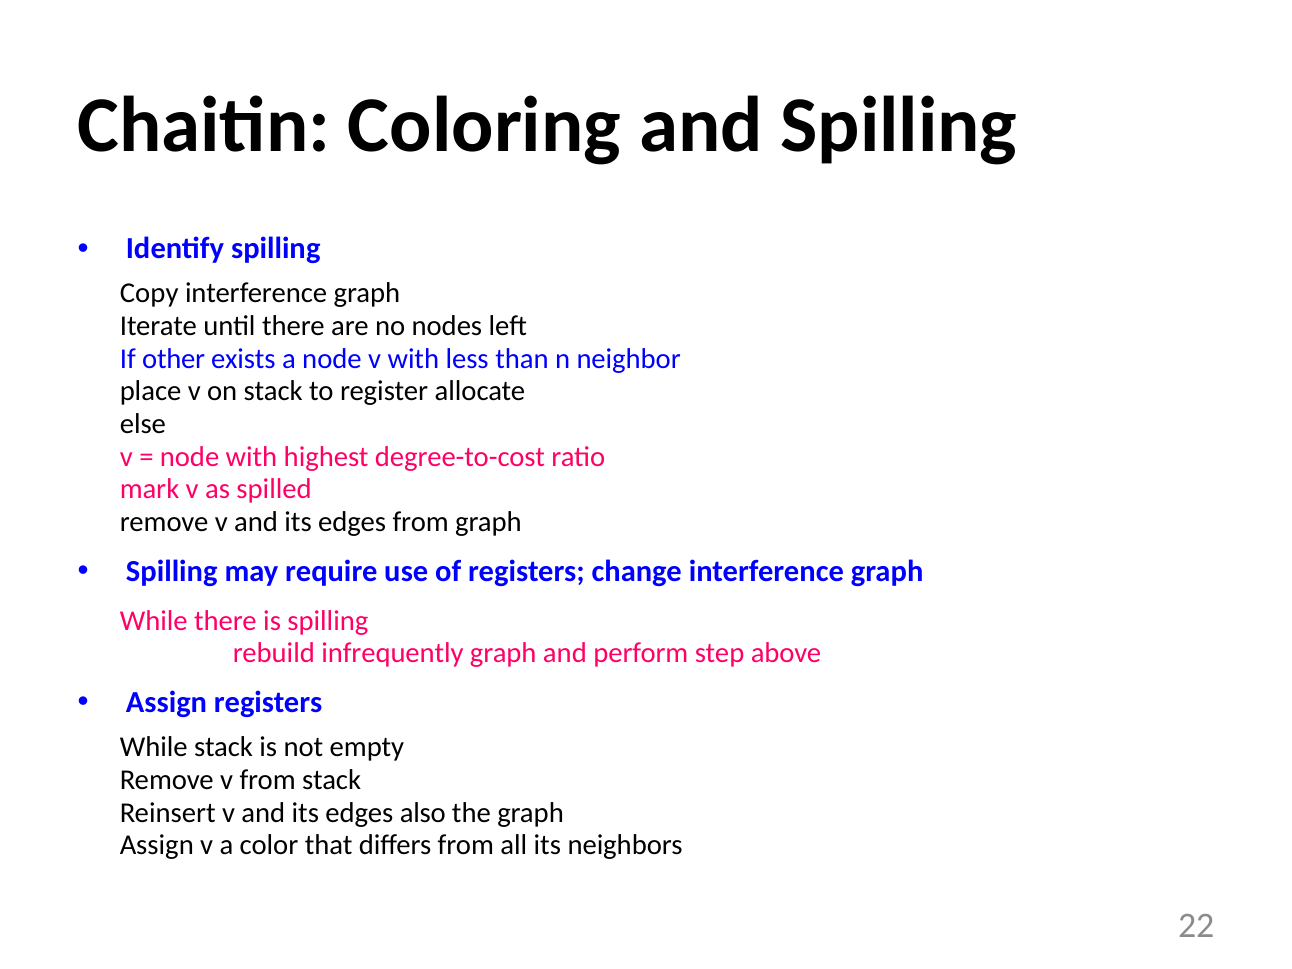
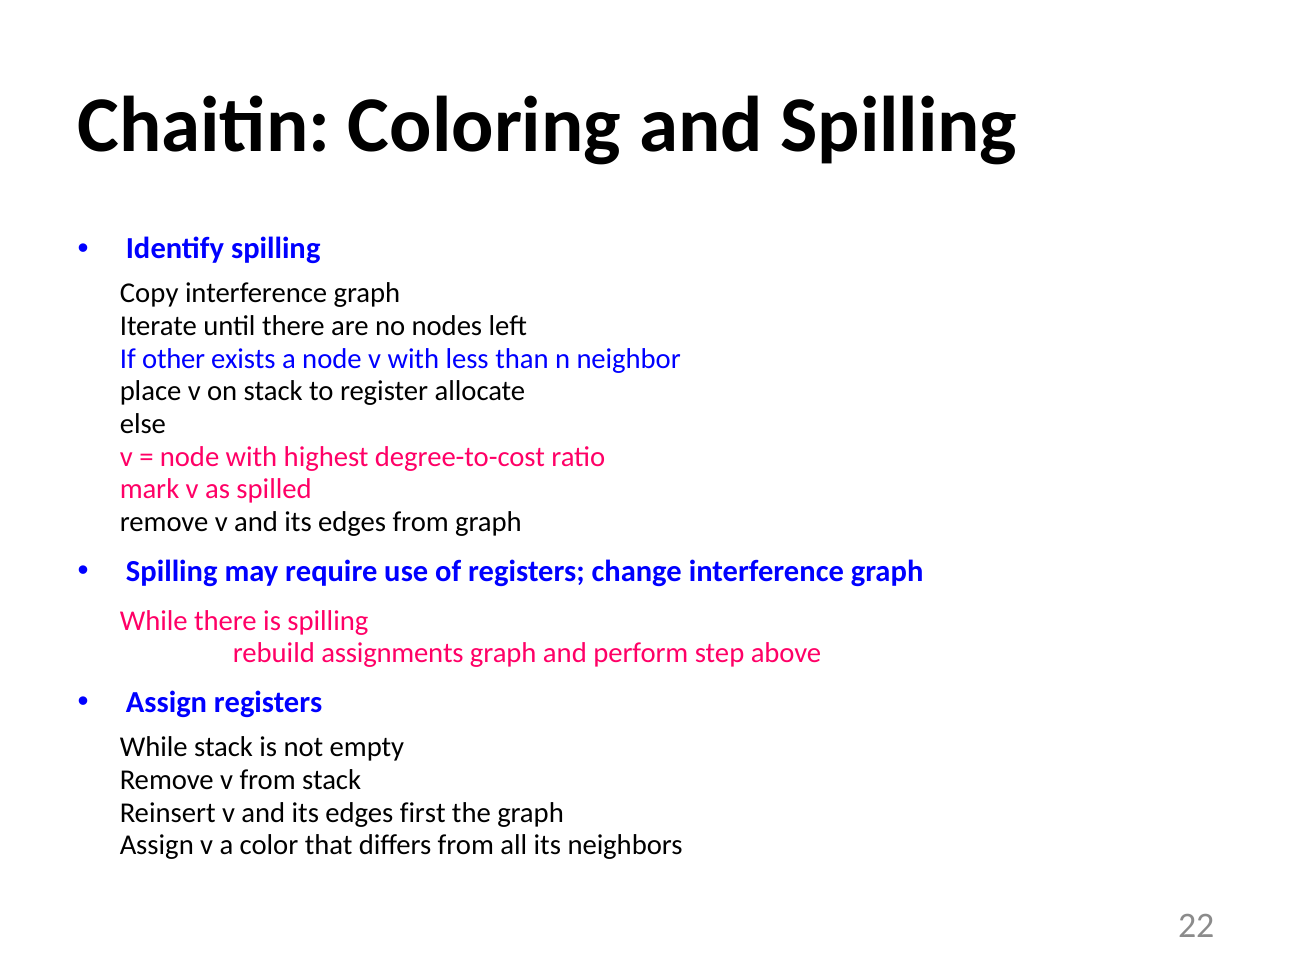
infrequently: infrequently -> assignments (393, 653)
also: also -> first (423, 813)
